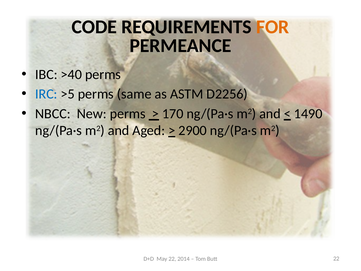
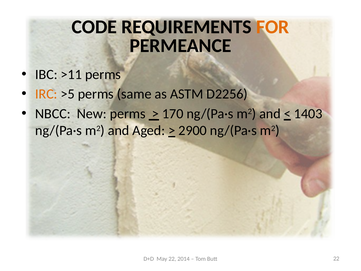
>40: >40 -> >11 (71, 74)
IRC colour: blue -> orange (46, 94)
1490: 1490 -> 1403 (308, 114)
